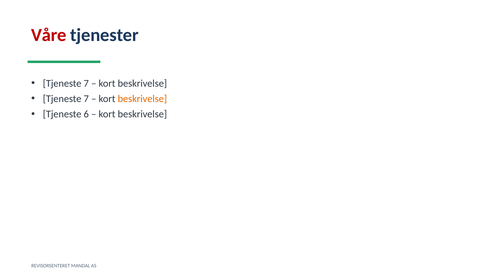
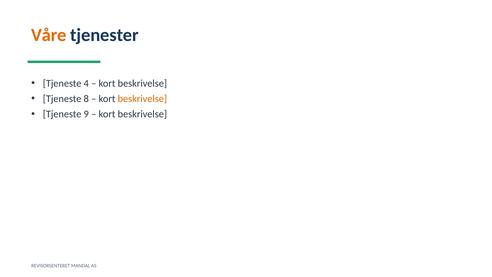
Våre colour: red -> orange (49, 35)
7: 7 -> 4 (86, 83)
7: 7 -> 8 (86, 99)
6: 6 -> 9 (86, 114)
